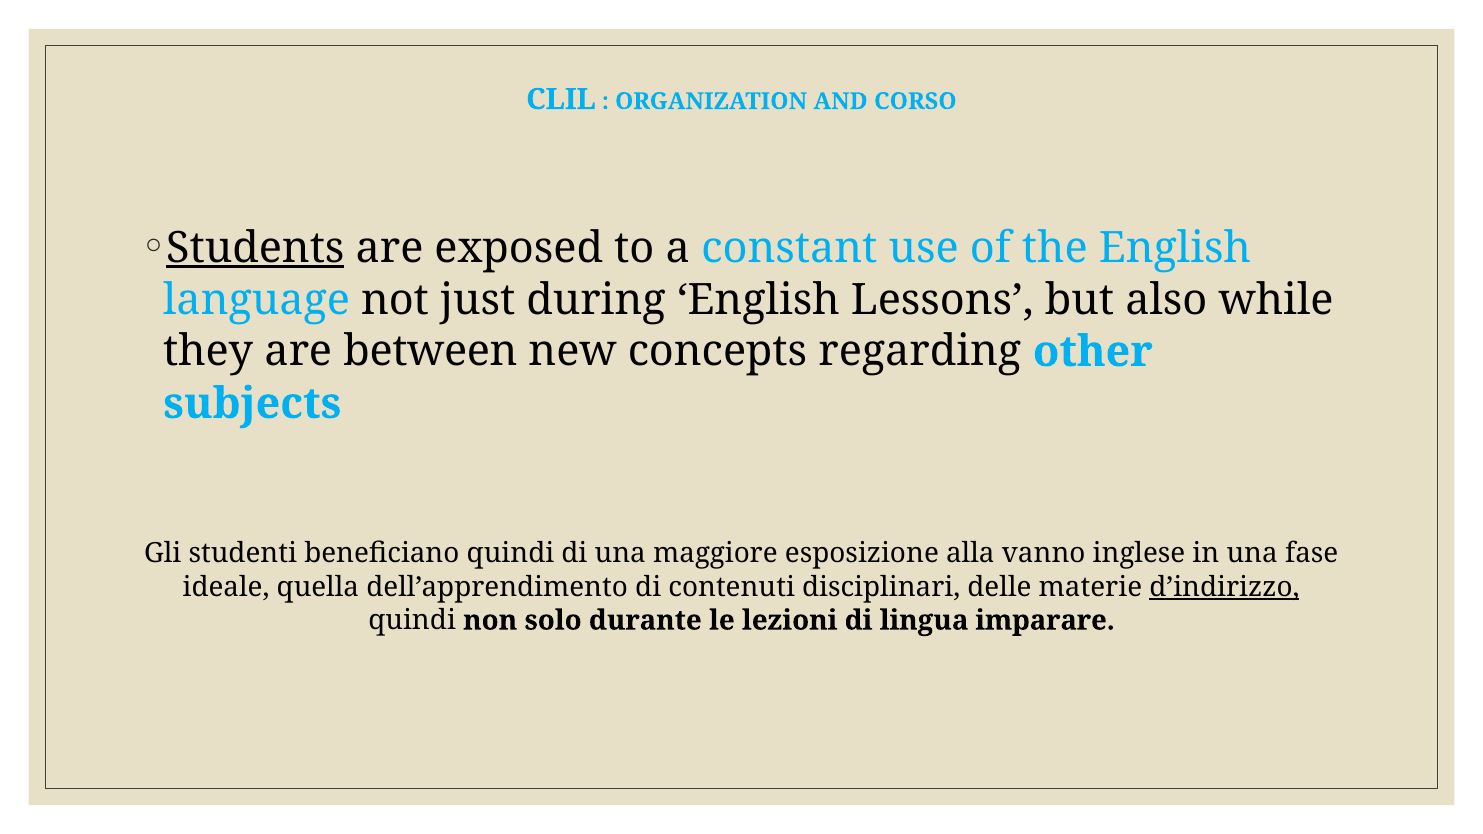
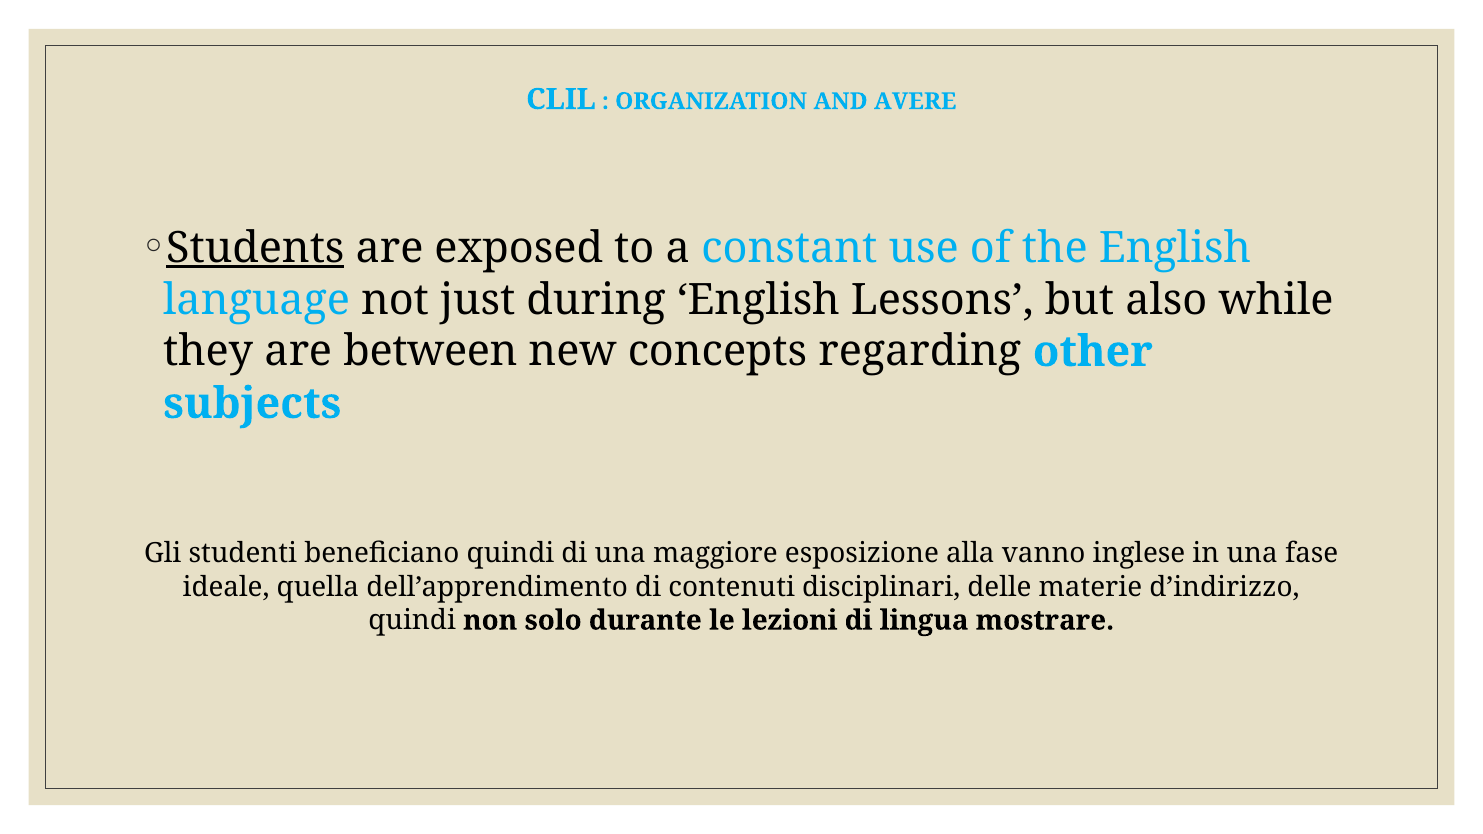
CORSO: CORSO -> AVERE (915, 101)
d’indirizzo underline: present -> none (1224, 587)
imparare: imparare -> mostrare (1045, 621)
